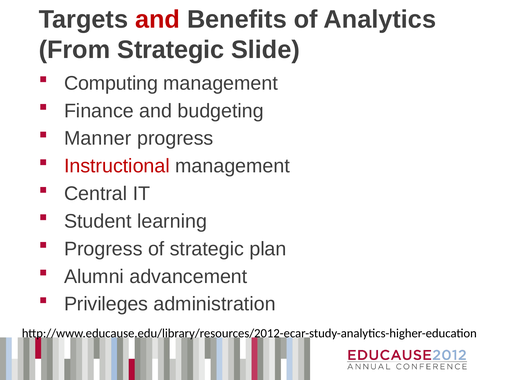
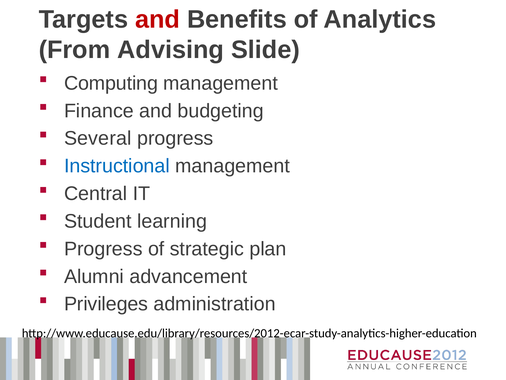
From Strategic: Strategic -> Advising (171, 50)
Manner: Manner -> Several (98, 138)
Instructional colour: red -> blue (117, 166)
